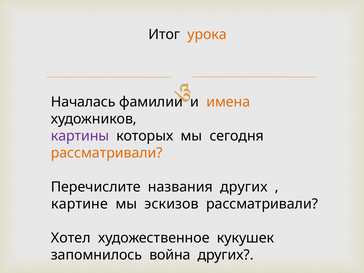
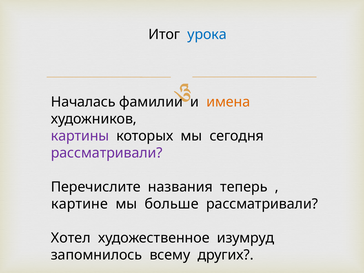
урока colour: orange -> blue (207, 34)
рассматривали colour: orange -> purple (107, 153)
названия других: других -> теперь (244, 187)
эскизов: эскизов -> больше (172, 204)
кукушек: кукушек -> изумруд (246, 238)
война: война -> всему (170, 255)
